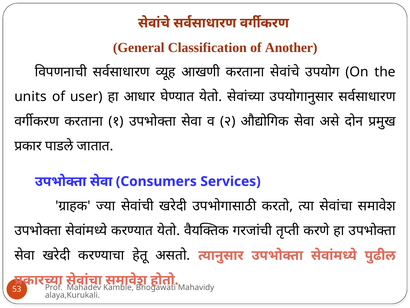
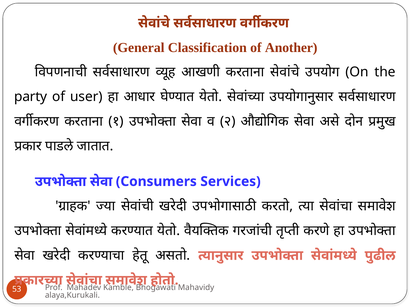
units: units -> party (31, 97)
